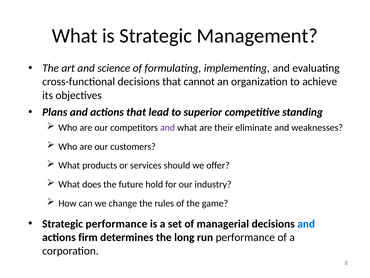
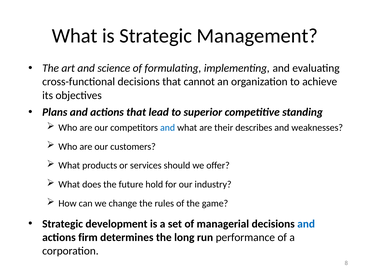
and colour: purple -> blue (168, 127)
eliminate: eliminate -> describes (254, 127)
Strategic performance: performance -> development (117, 223)
